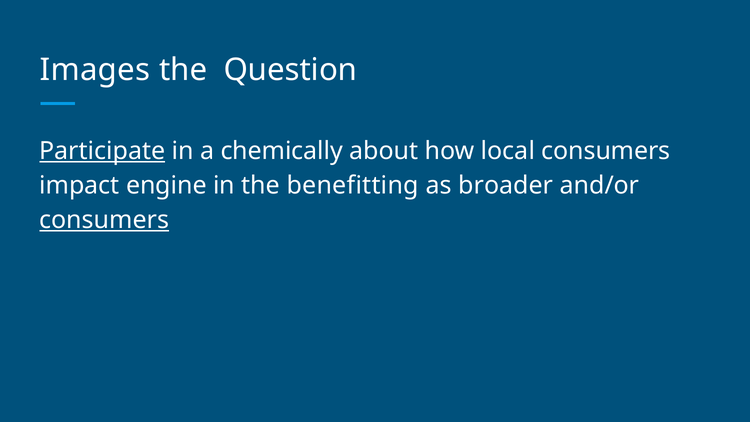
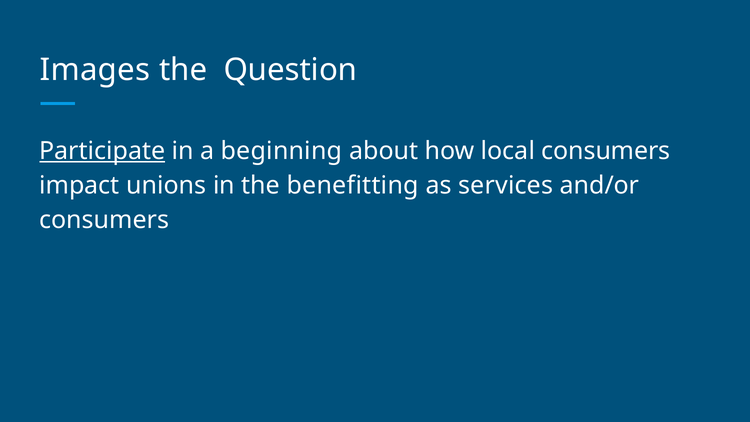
chemically: chemically -> beginning (282, 151)
engine: engine -> unions (166, 185)
broader: broader -> services (506, 185)
consumers underline: present -> none (104, 220)
